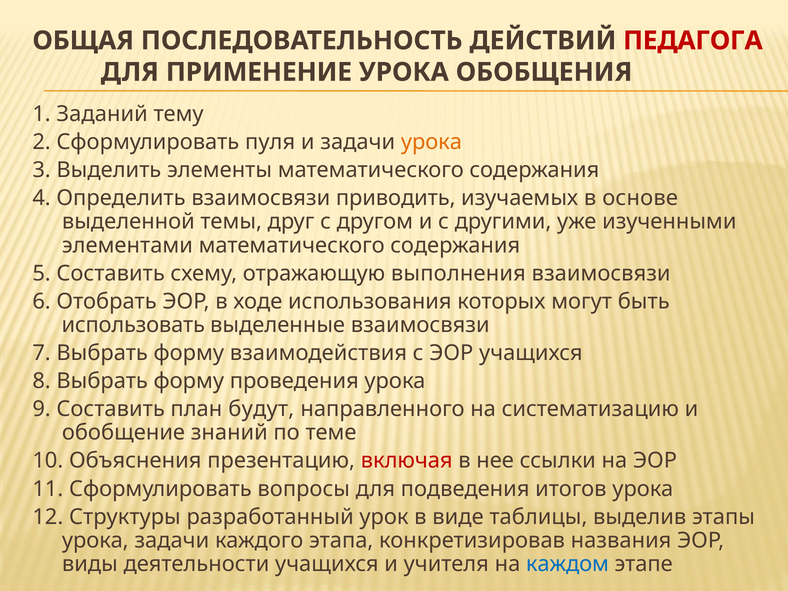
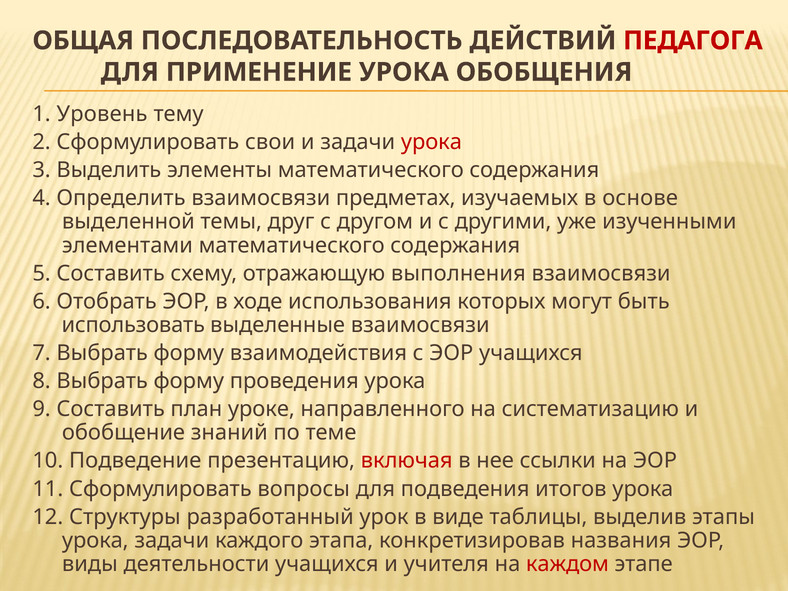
Заданий: Заданий -> Уровень (102, 114)
пуля: пуля -> свои (270, 142)
урока colour: orange -> red (431, 142)
приводить: приводить -> предметах (396, 198)
будут: будут -> уроке (261, 409)
Объяснения: Объяснения -> Подведение (135, 461)
каждом colour: blue -> red (567, 564)
